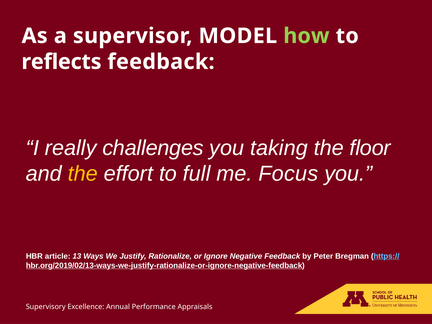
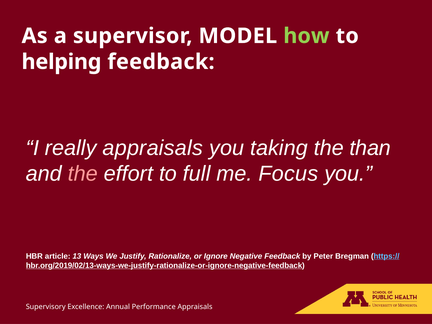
reflects: reflects -> helping (61, 62)
really challenges: challenges -> appraisals (153, 148)
floor: floor -> than (370, 148)
the colour: yellow -> pink (83, 174)
